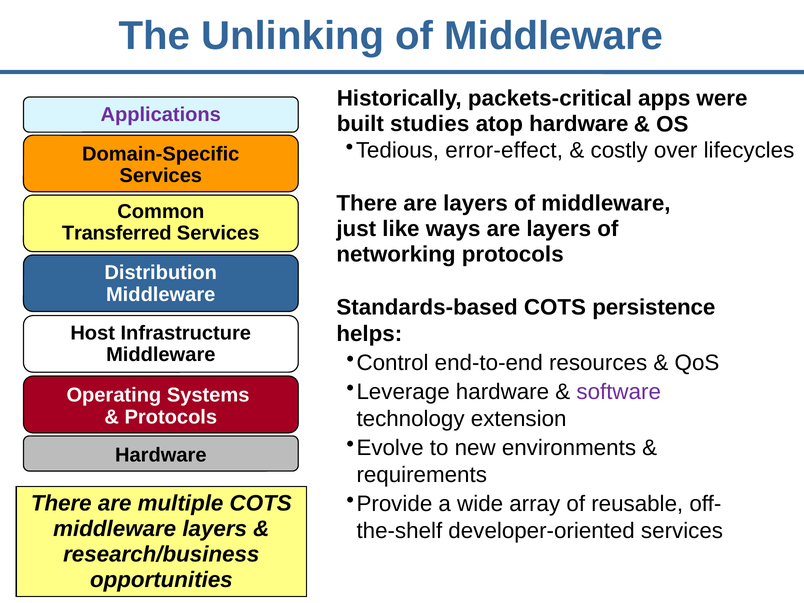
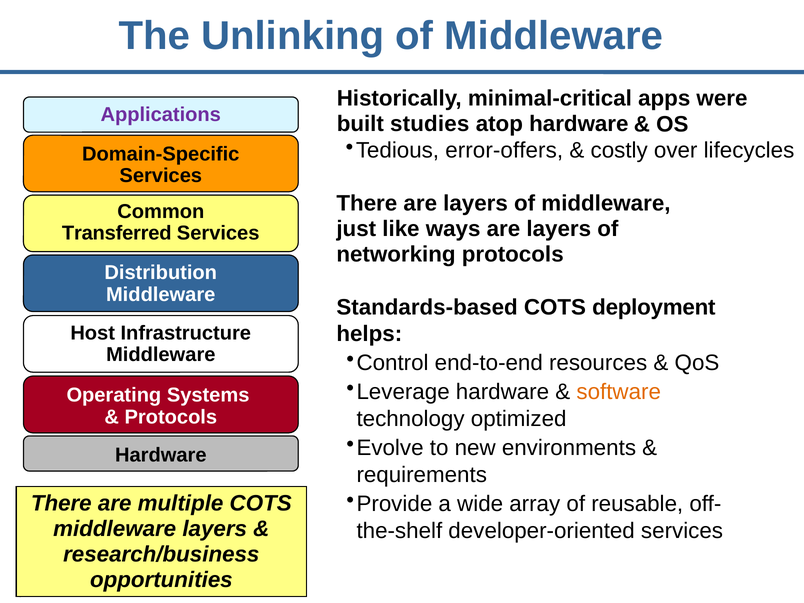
packets-critical: packets-critical -> minimal-critical (550, 98)
error-effect: error-effect -> error-offers (504, 150)
persistence: persistence -> deployment (654, 307)
software colour: purple -> orange (619, 392)
extension: extension -> optimized (519, 419)
